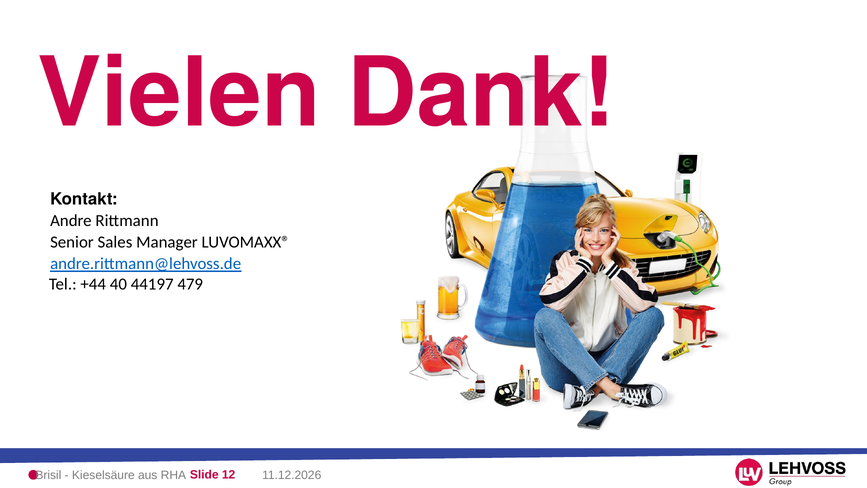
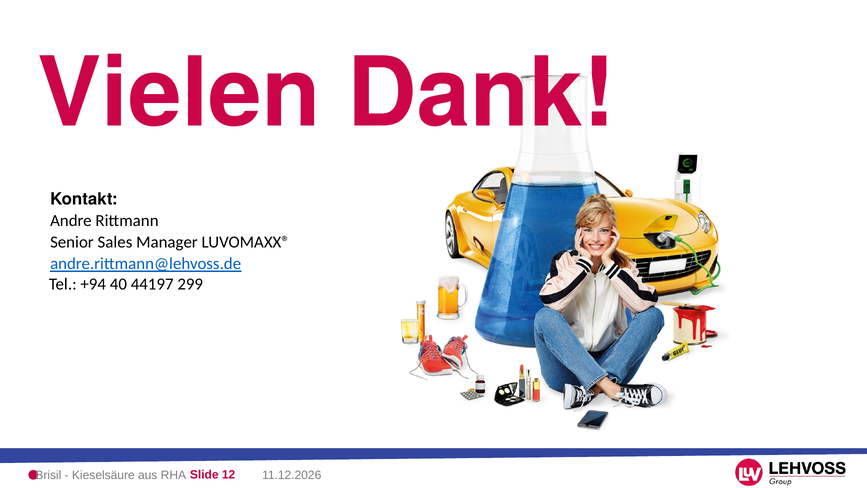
+44: +44 -> +94 (93, 284)
479: 479 -> 299 (190, 284)
